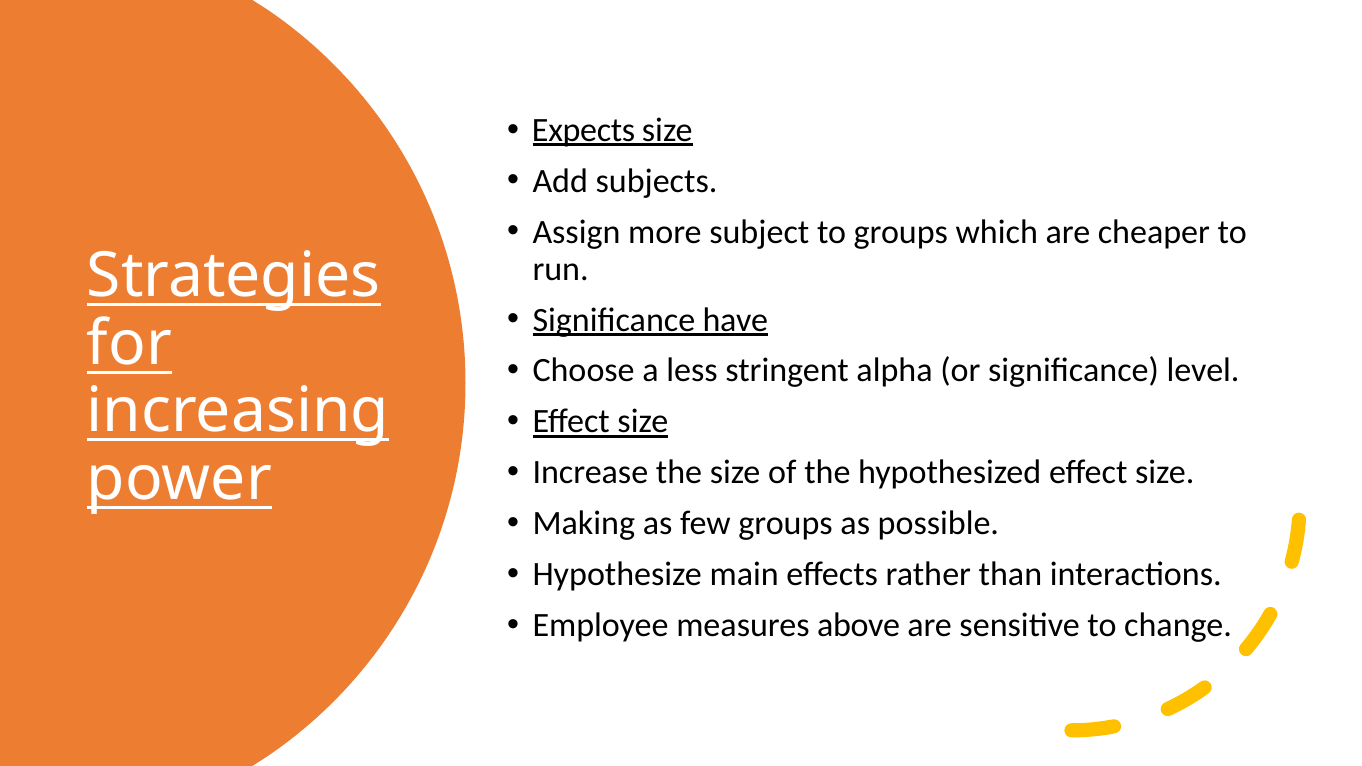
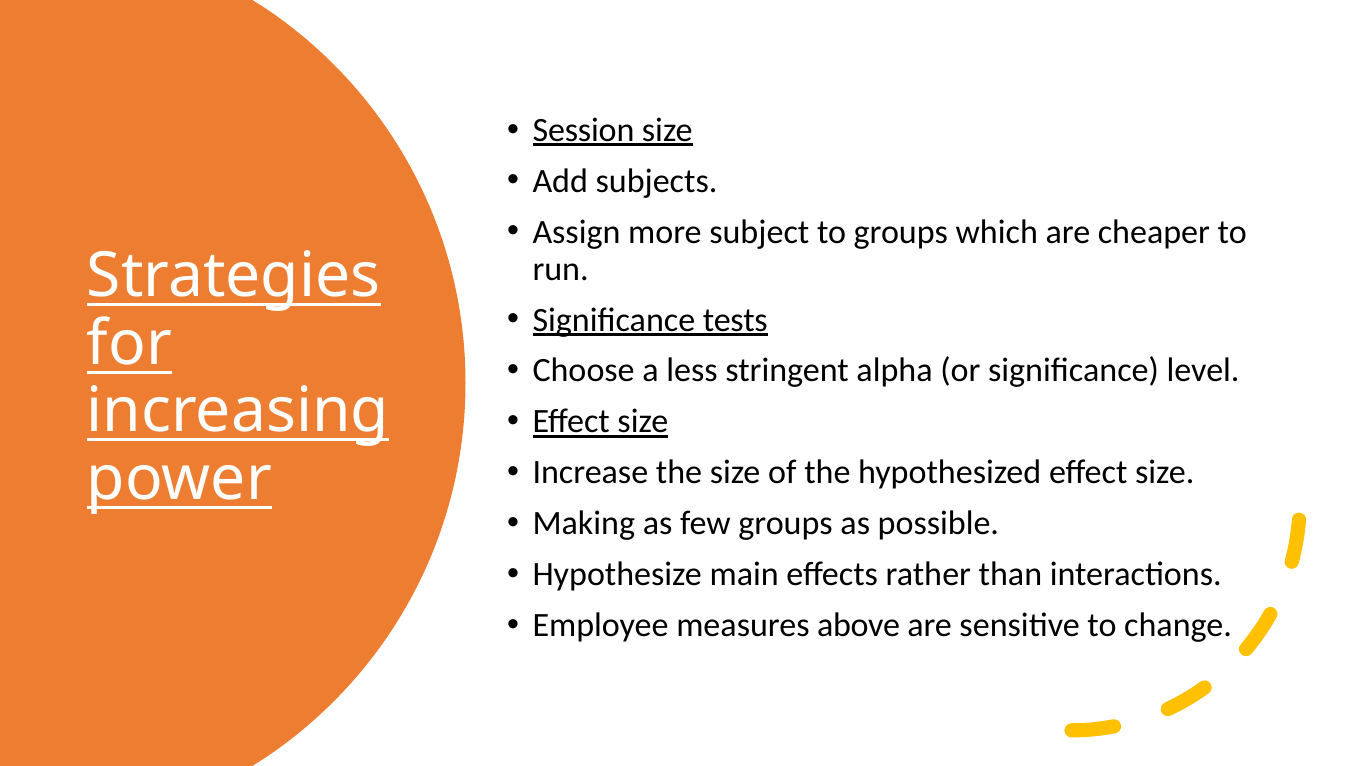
Expects: Expects -> Session (583, 130)
have: have -> tests (735, 320)
